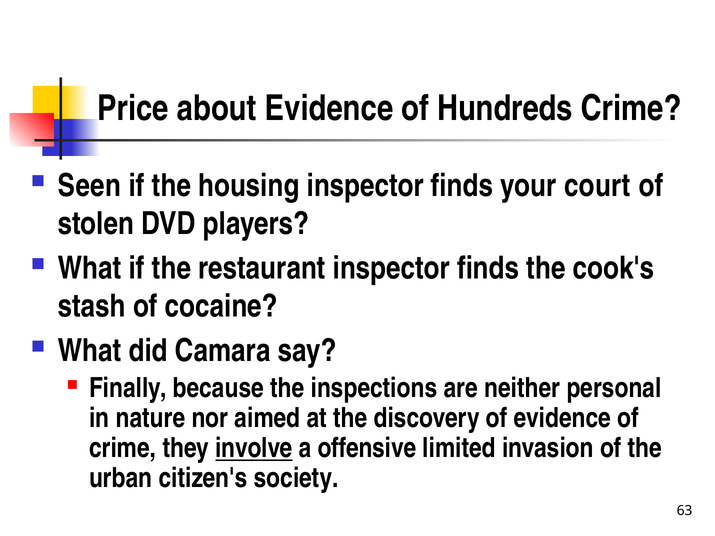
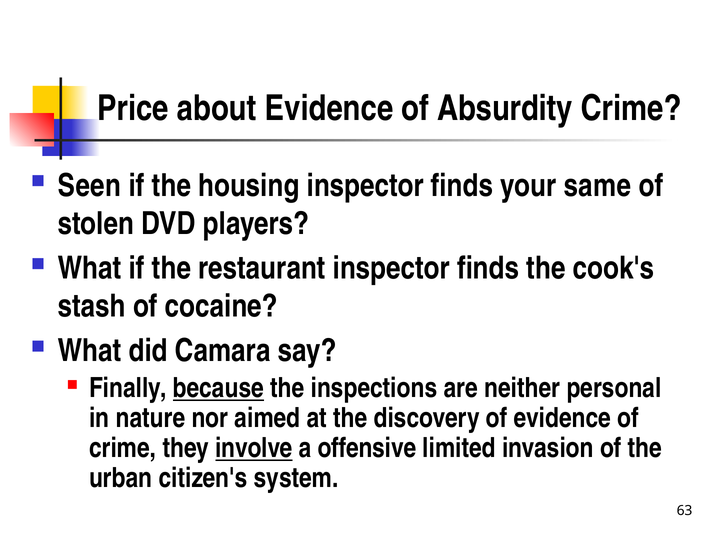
Hundreds: Hundreds -> Absurdity (505, 109)
court: court -> same (597, 186)
because underline: none -> present (218, 388)
society: society -> system (296, 478)
